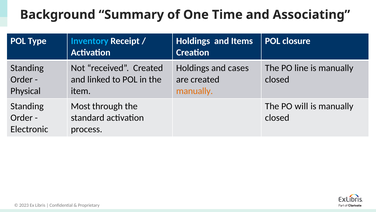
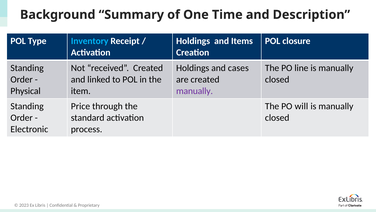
Associating: Associating -> Description (311, 15)
manually colour: orange -> purple (195, 91)
Most: Most -> Price (80, 106)
